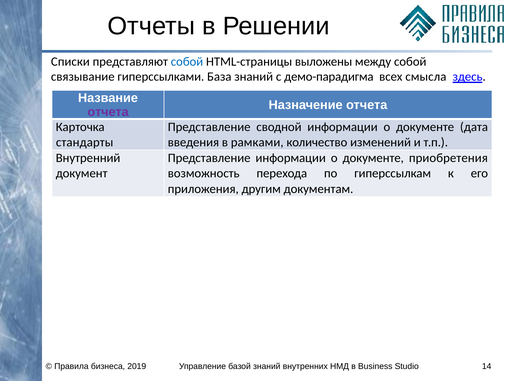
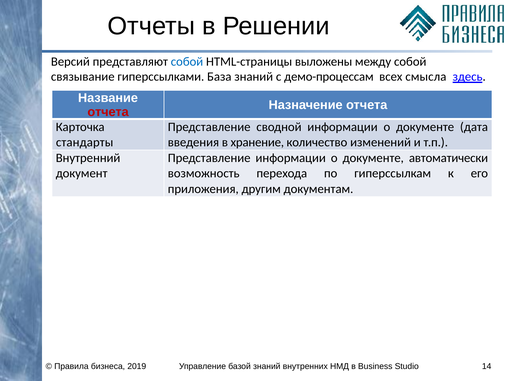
Списки: Списки -> Версий (70, 61)
демо-парадигма: демо-парадигма -> демо-процессам (329, 77)
отчета colour: purple -> red (108, 112)
рамками: рамками -> хранение (257, 142)
приобретения: приобретения -> автоматически (449, 158)
